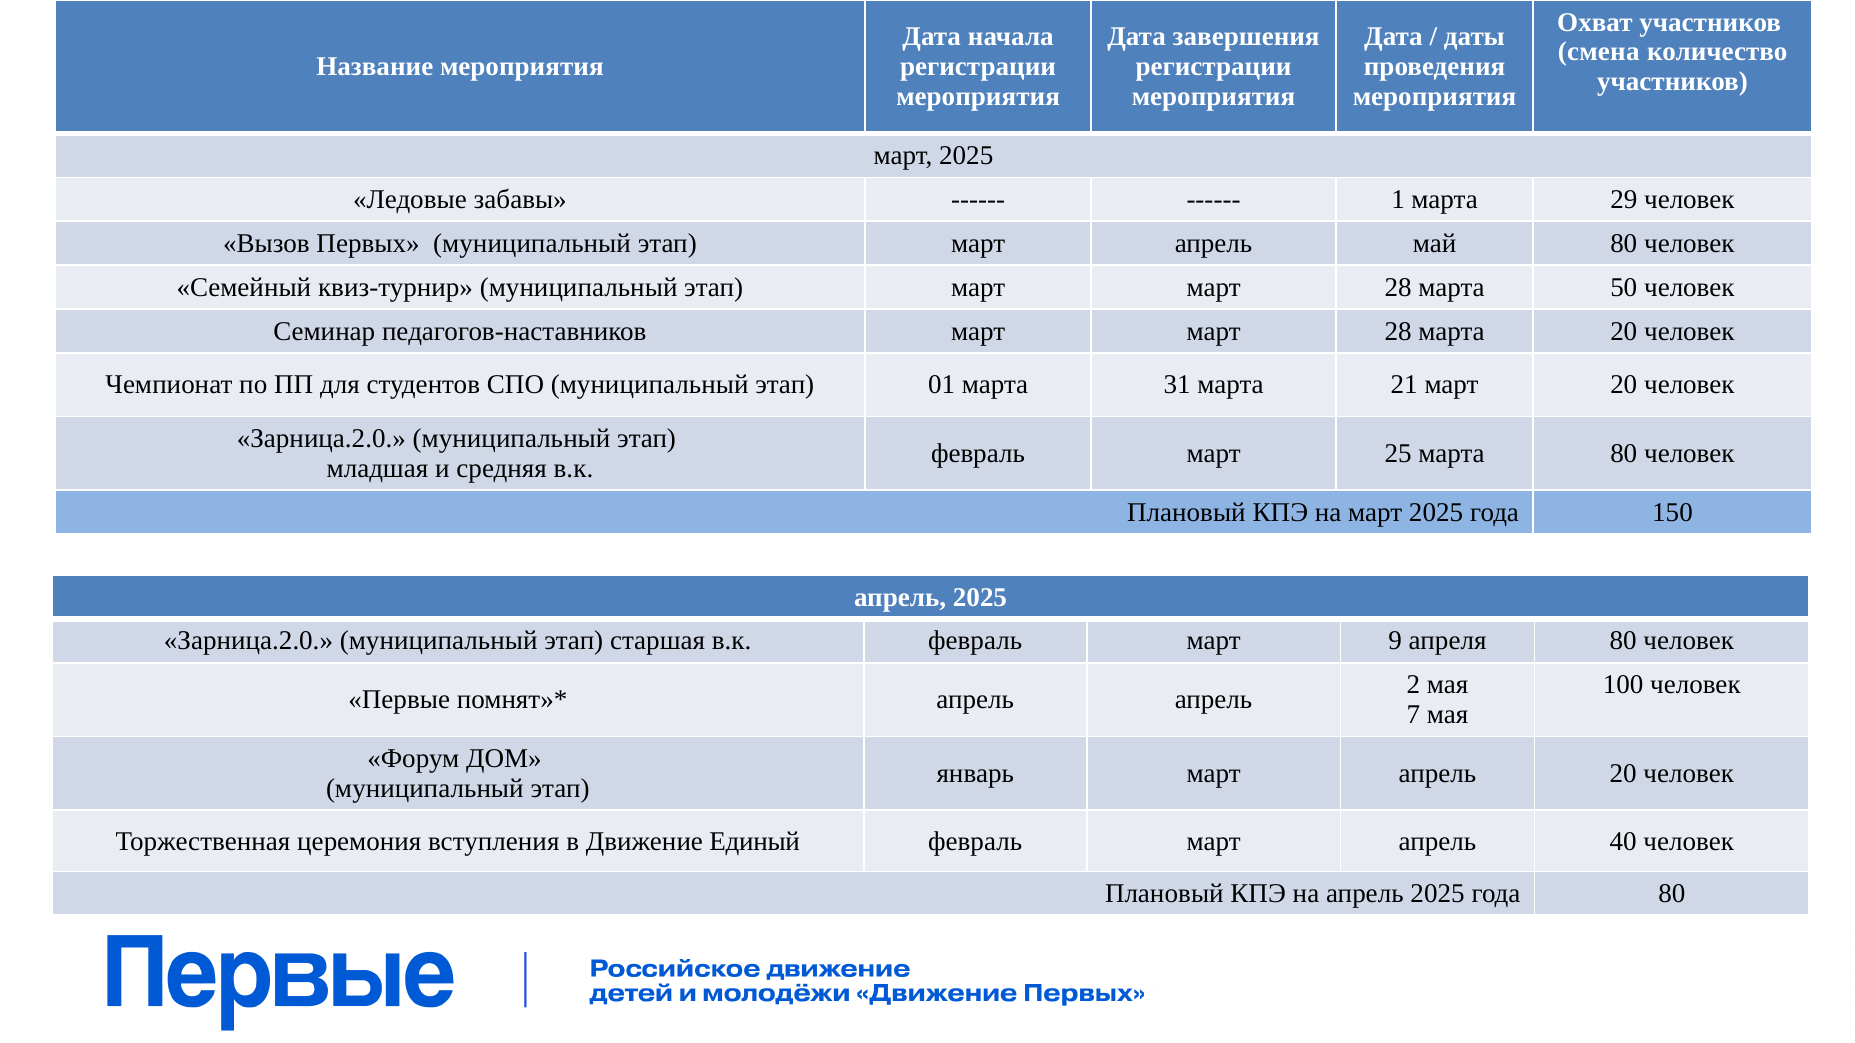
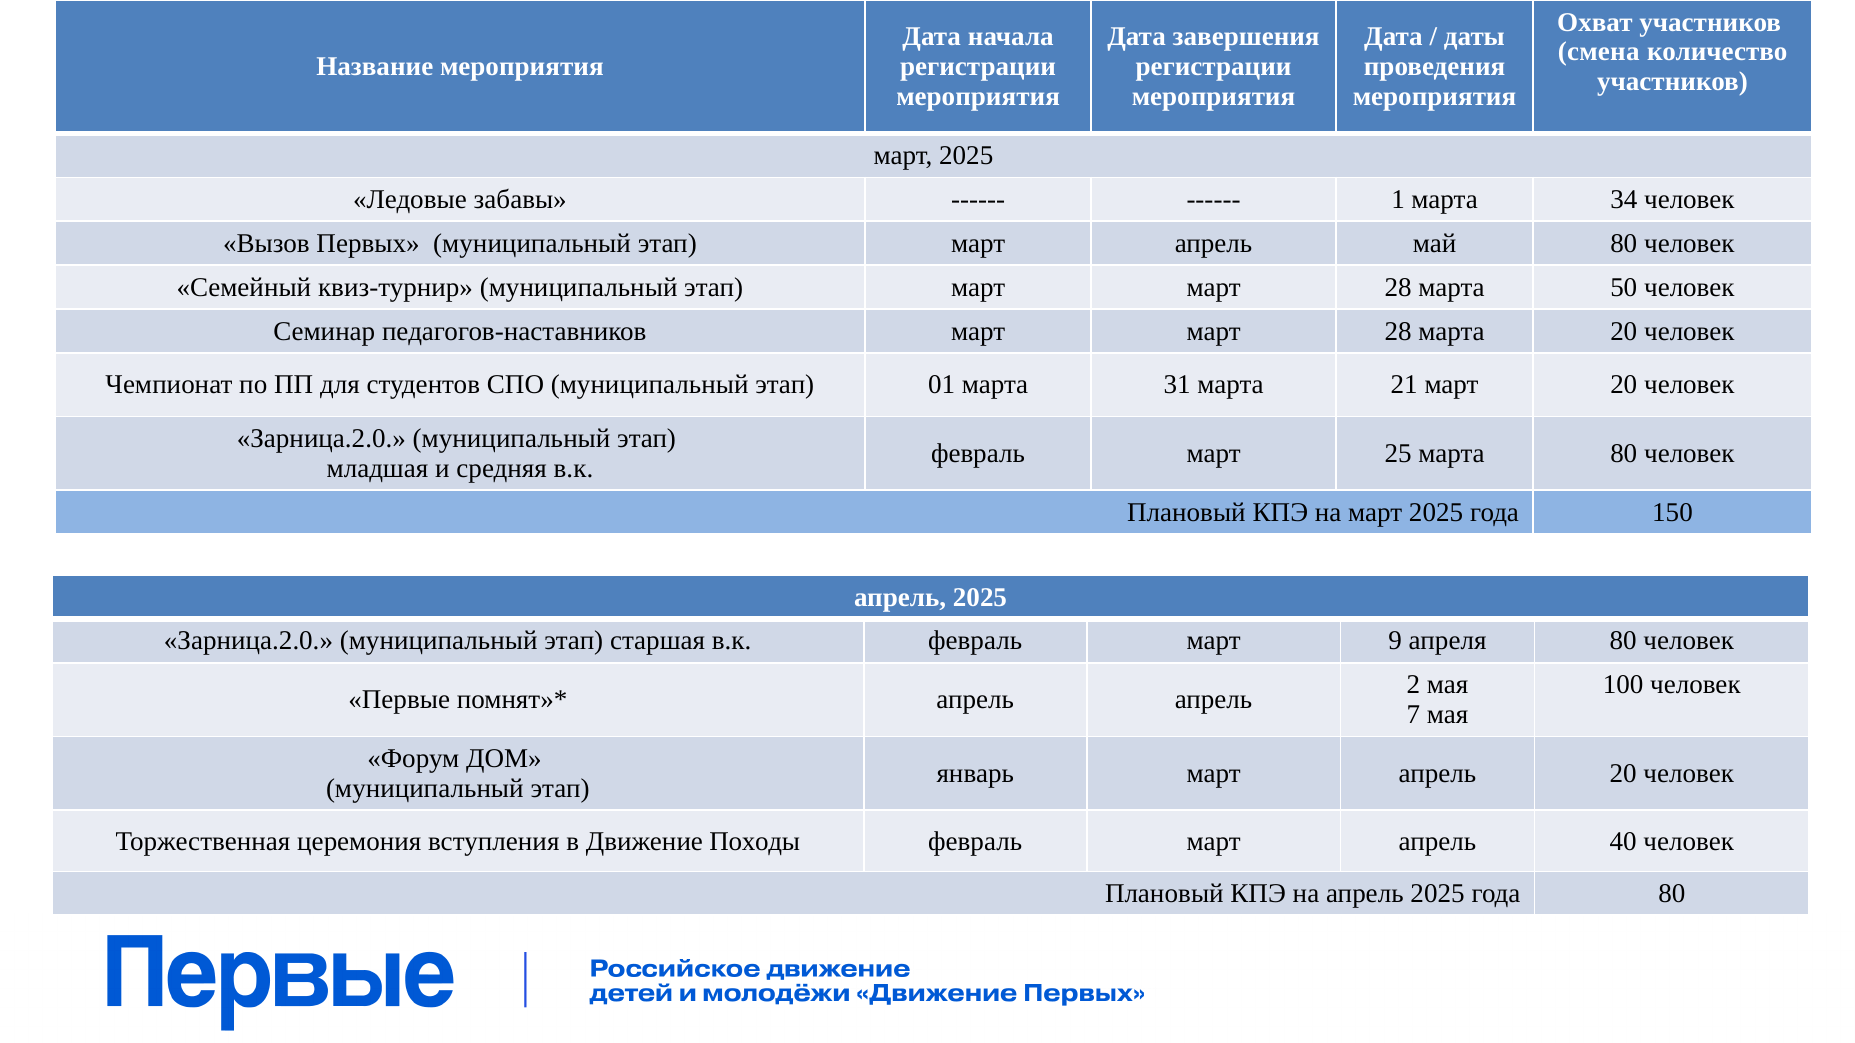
29: 29 -> 34 (1624, 200)
Единый: Единый -> Походы (755, 841)
